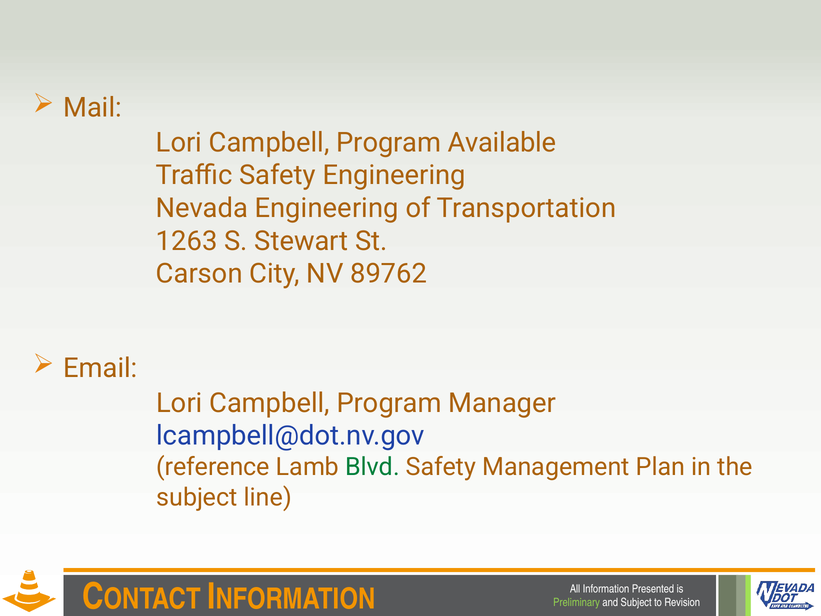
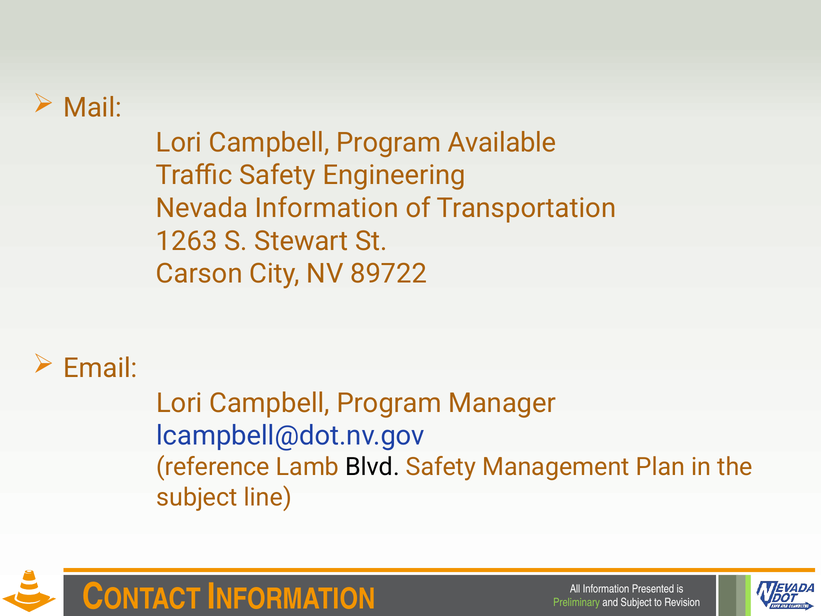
Nevada Engineering: Engineering -> Information (327, 208)
89762: 89762 -> 89722 (389, 274)
Blvd colour: green -> black (372, 467)
